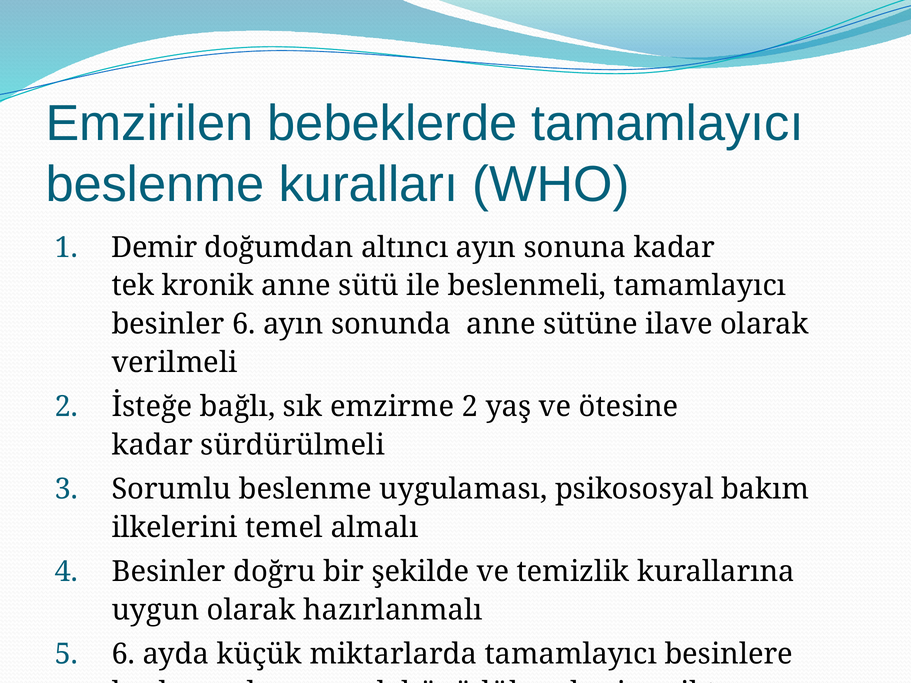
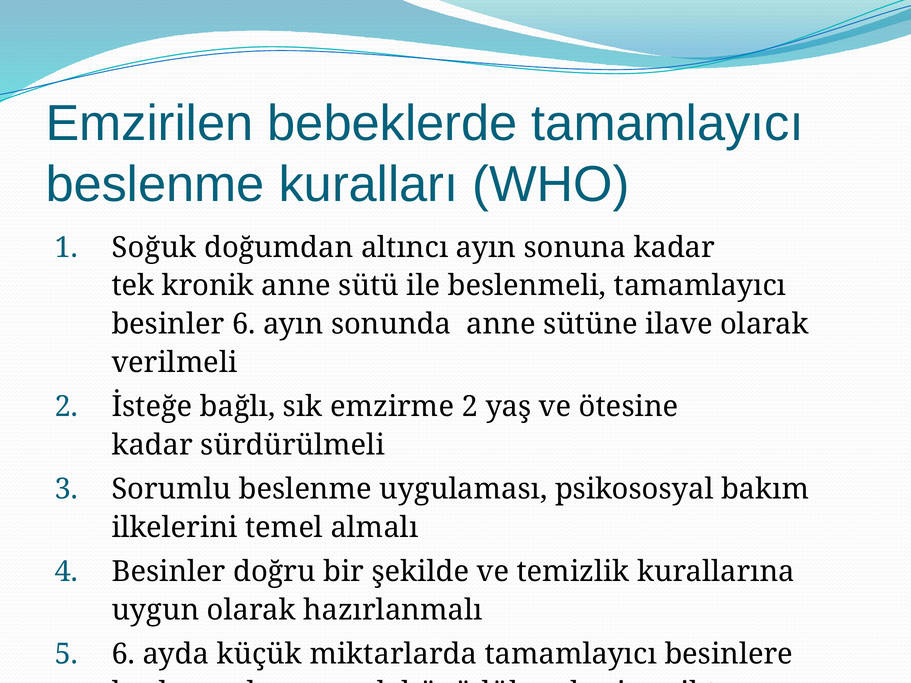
Demir: Demir -> Soğuk (154, 248)
